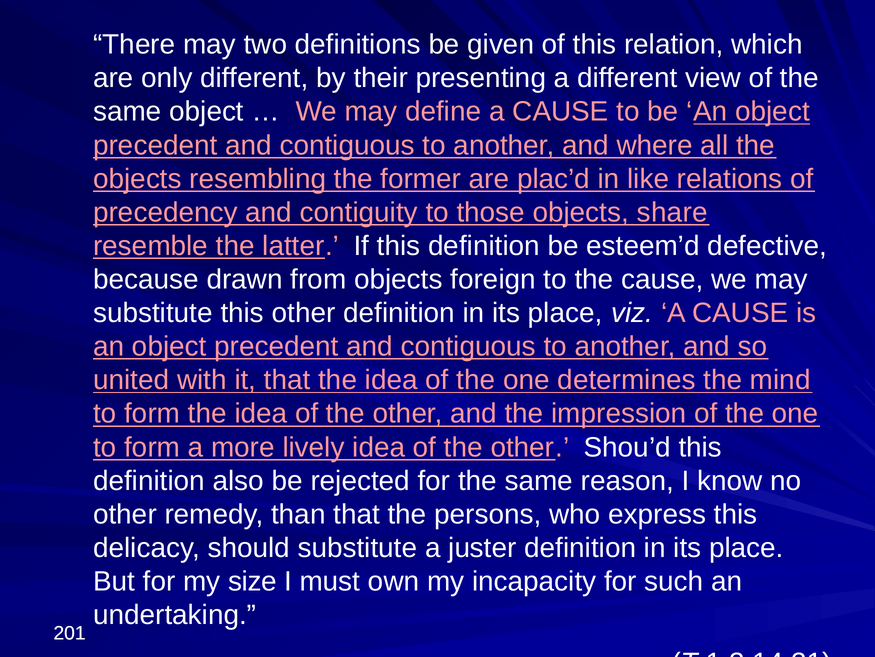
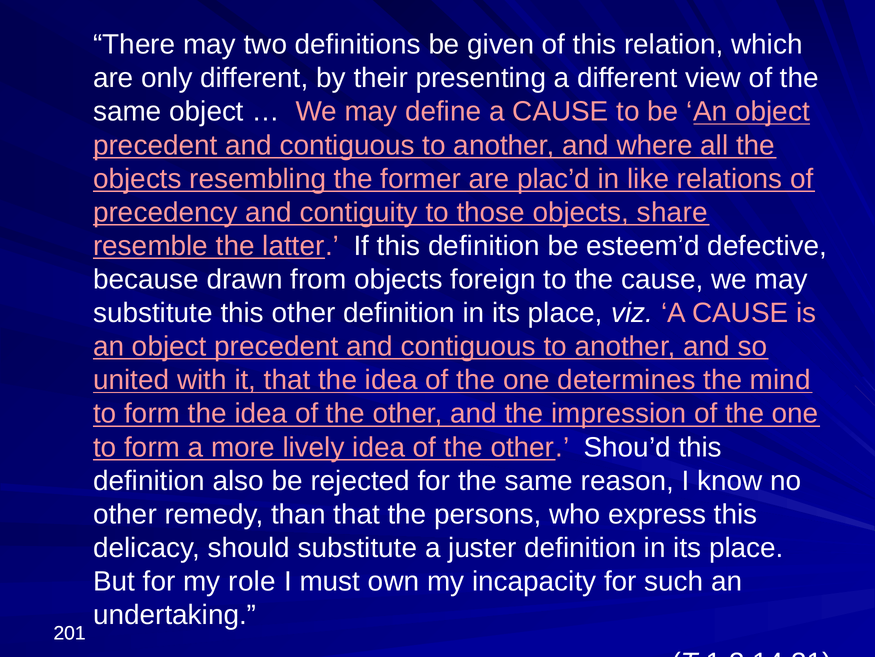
size: size -> role (252, 581)
